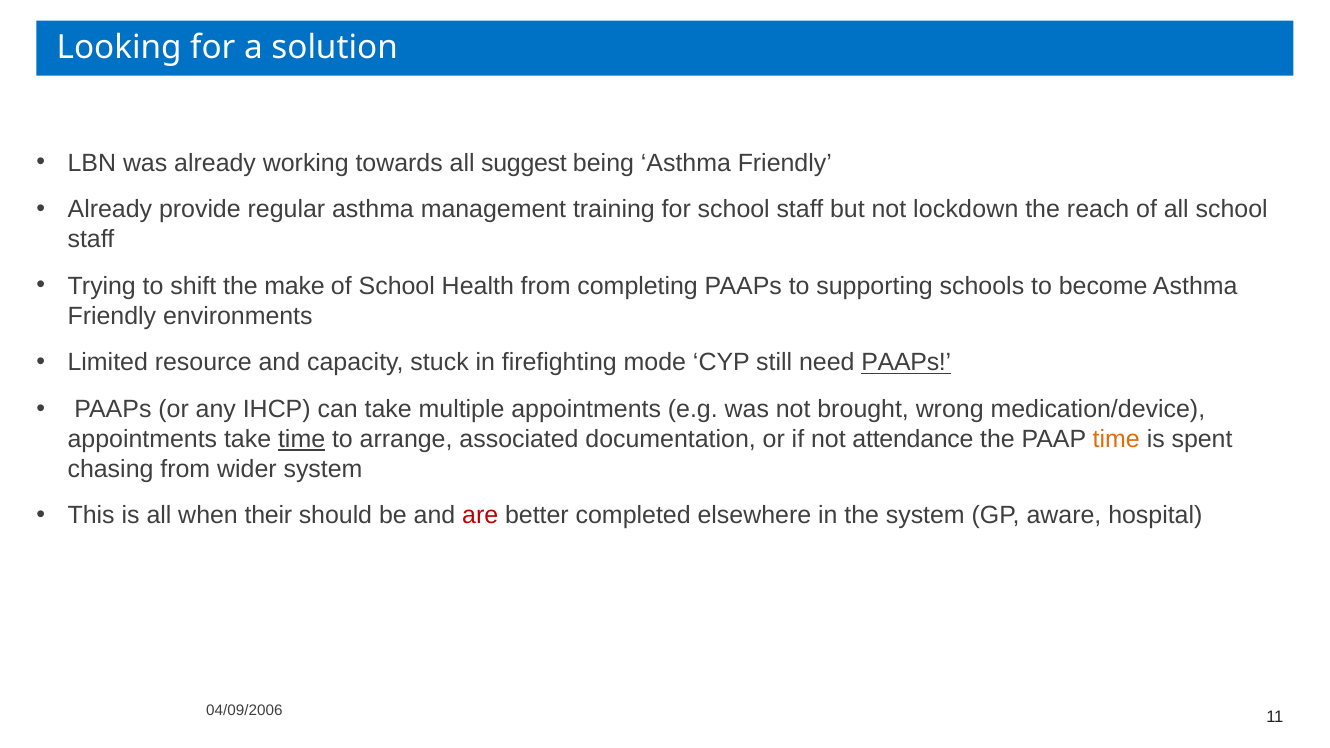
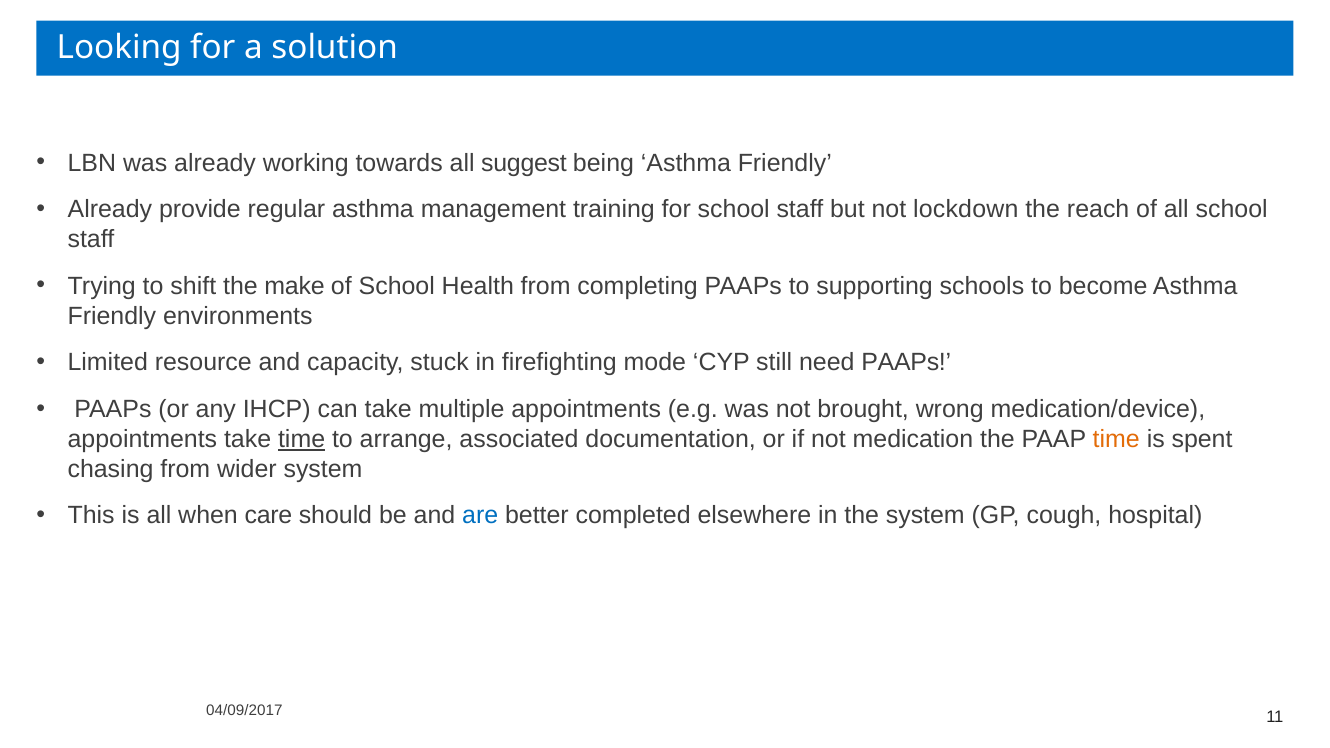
PAAPs underline: present -> none (906, 363)
attendance: attendance -> medication (913, 439)
their: their -> care (268, 516)
are colour: red -> blue (480, 516)
aware: aware -> cough (1064, 516)
04/09/2006: 04/09/2006 -> 04/09/2017 (244, 711)
